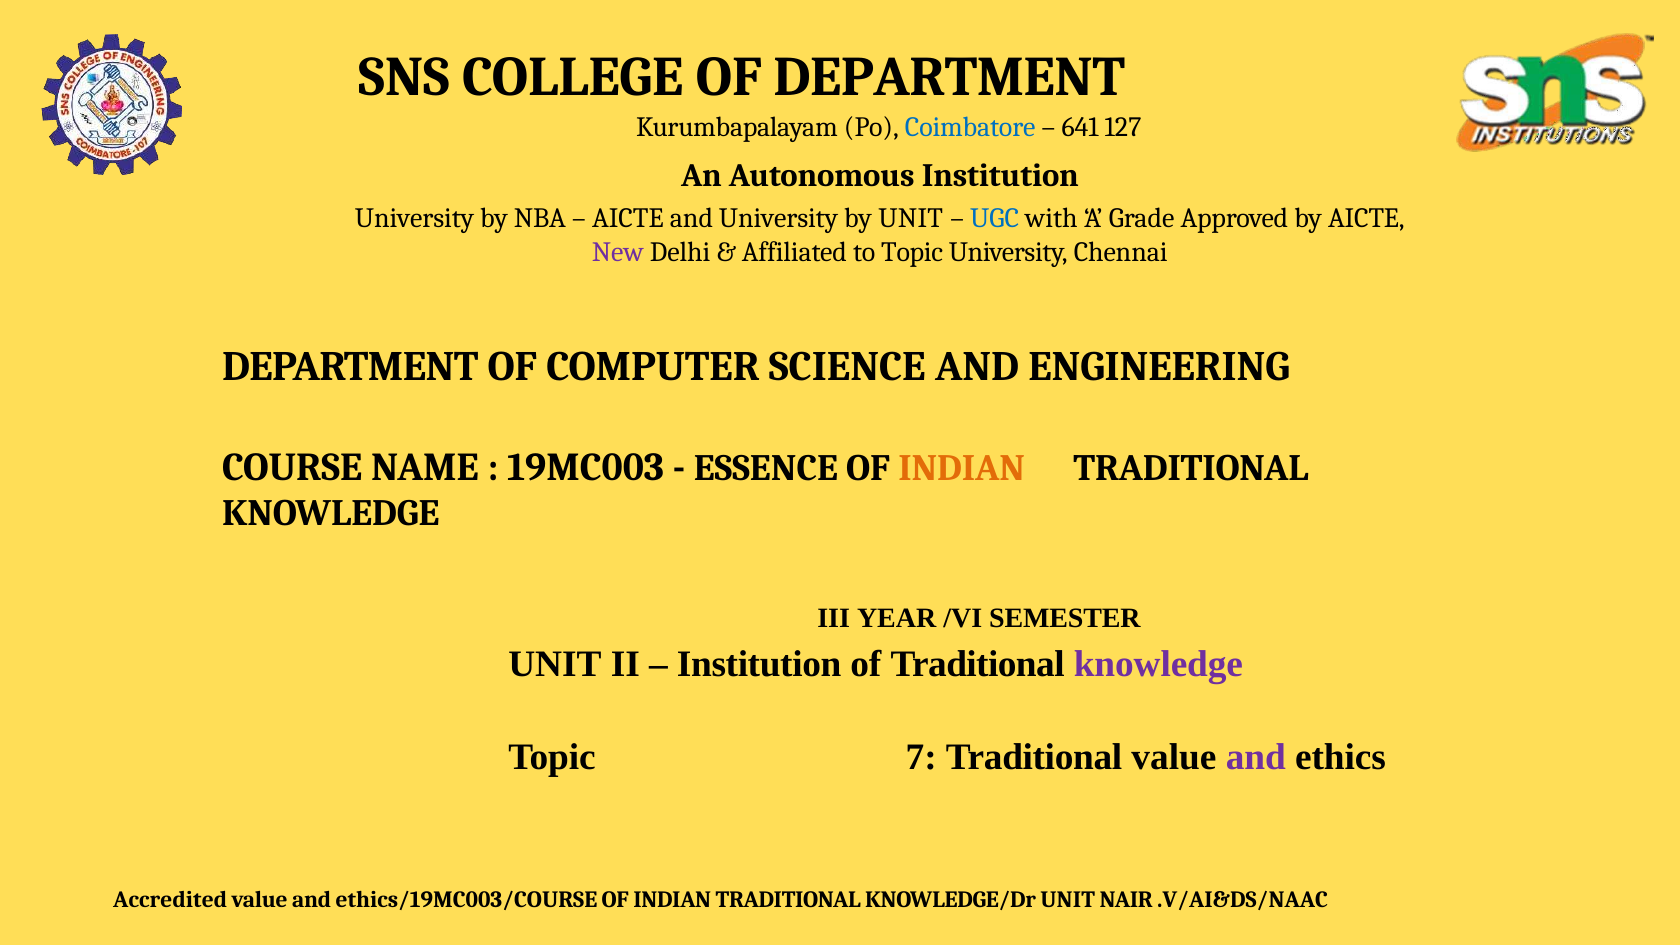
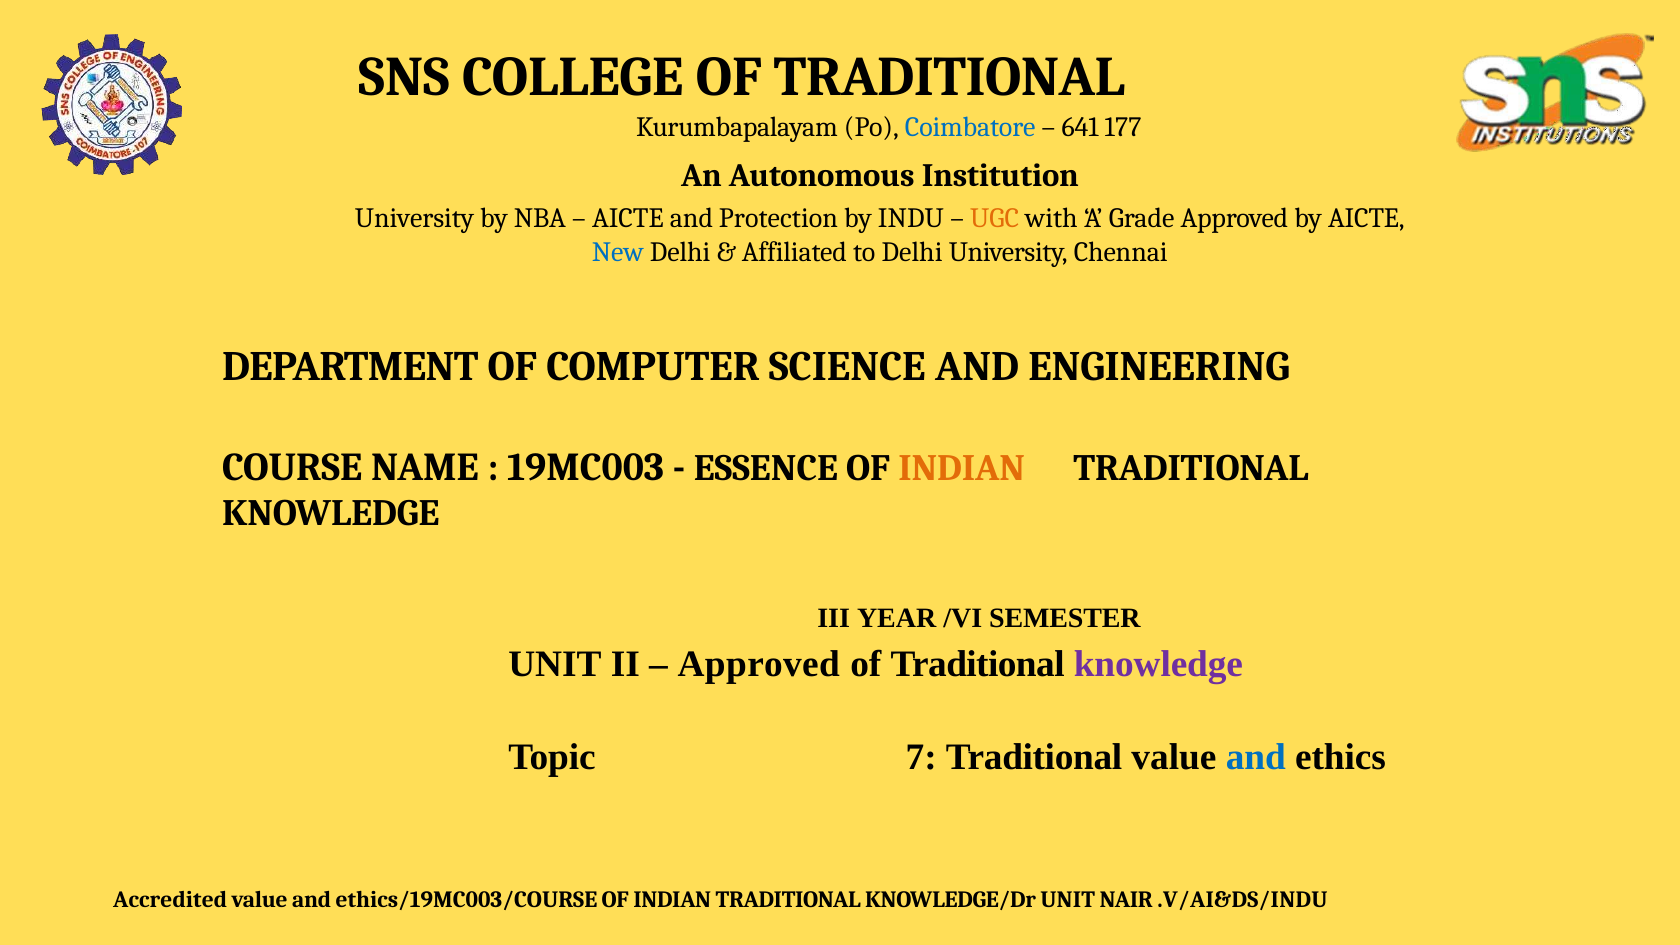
COLLEGE OF DEPARTMENT: DEPARTMENT -> TRADITIONAL (949, 77)
127: 127 -> 177 (1123, 127)
and University: University -> Protection (778, 219)
by UNIT: UNIT -> INDU (911, 219)
UGC colour: blue -> orange (995, 219)
New colour: purple -> blue (618, 252)
to Topic: Topic -> Delhi (912, 252)
Institution: Institution -> Approved (759, 664)
and colour: purple -> blue (1256, 757)
.V/AI&DS/NAAC: .V/AI&DS/NAAC -> .V/AI&DS/INDU (1243, 900)
